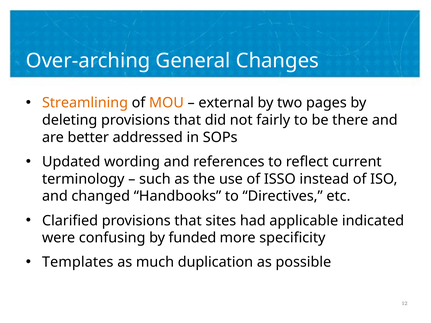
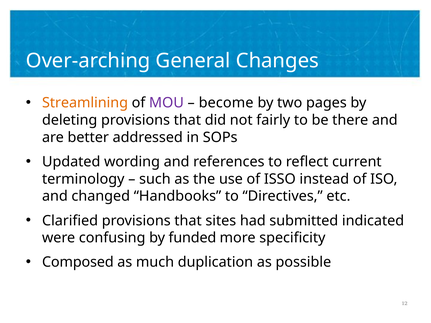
MOU colour: orange -> purple (166, 103)
external: external -> become (226, 103)
applicable: applicable -> submitted (304, 221)
Templates: Templates -> Composed (78, 262)
